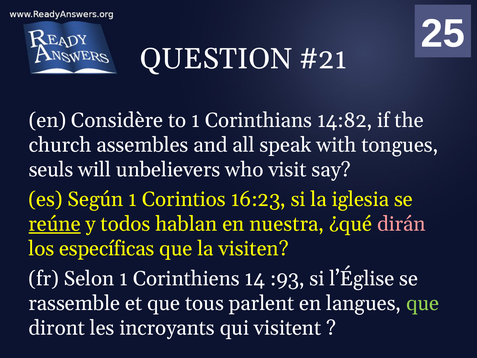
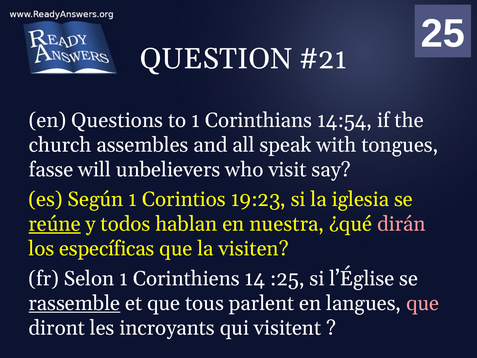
Considère: Considère -> Questions (117, 120)
14:82: 14:82 -> 14:54 (345, 120)
seuls: seuls -> fasse (51, 170)
16:23: 16:23 -> 19:23 (258, 199)
:93: :93 -> :25 (287, 278)
rassemble underline: none -> present (74, 303)
que colour: light green -> pink (423, 303)
